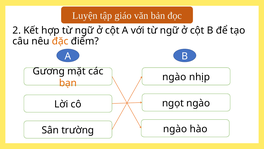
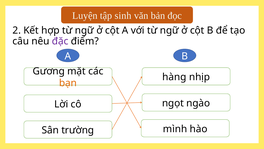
giáo: giáo -> sinh (123, 16)
đặc colour: orange -> purple (60, 41)
ngào: ngào -> hàng (174, 77)
ngào: ngào -> mình (175, 128)
